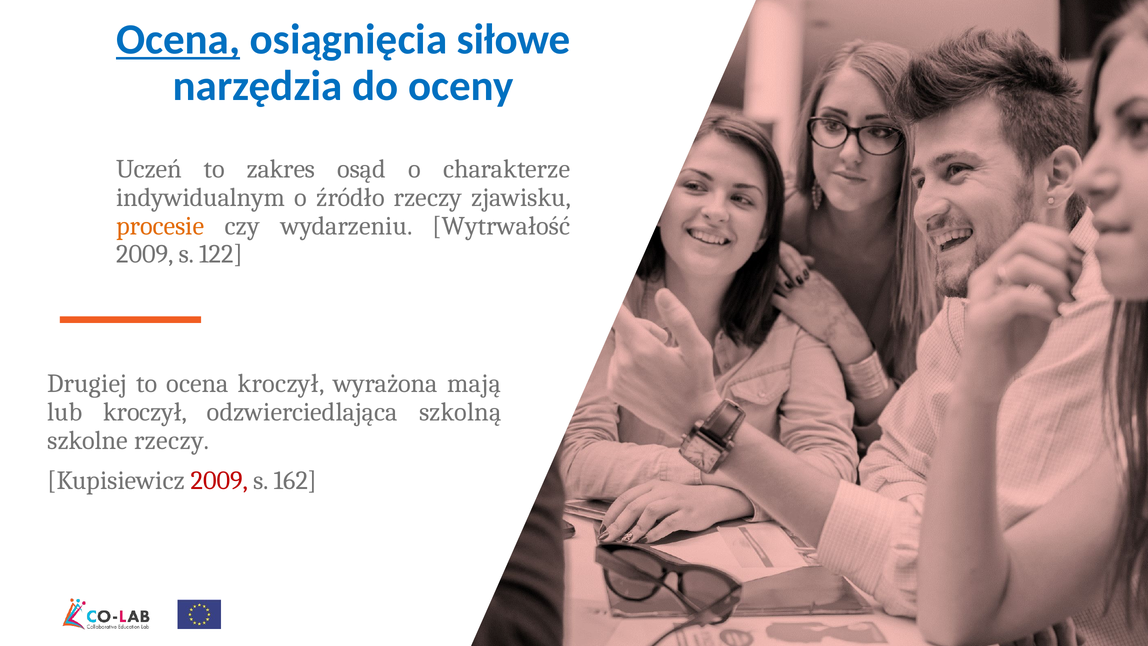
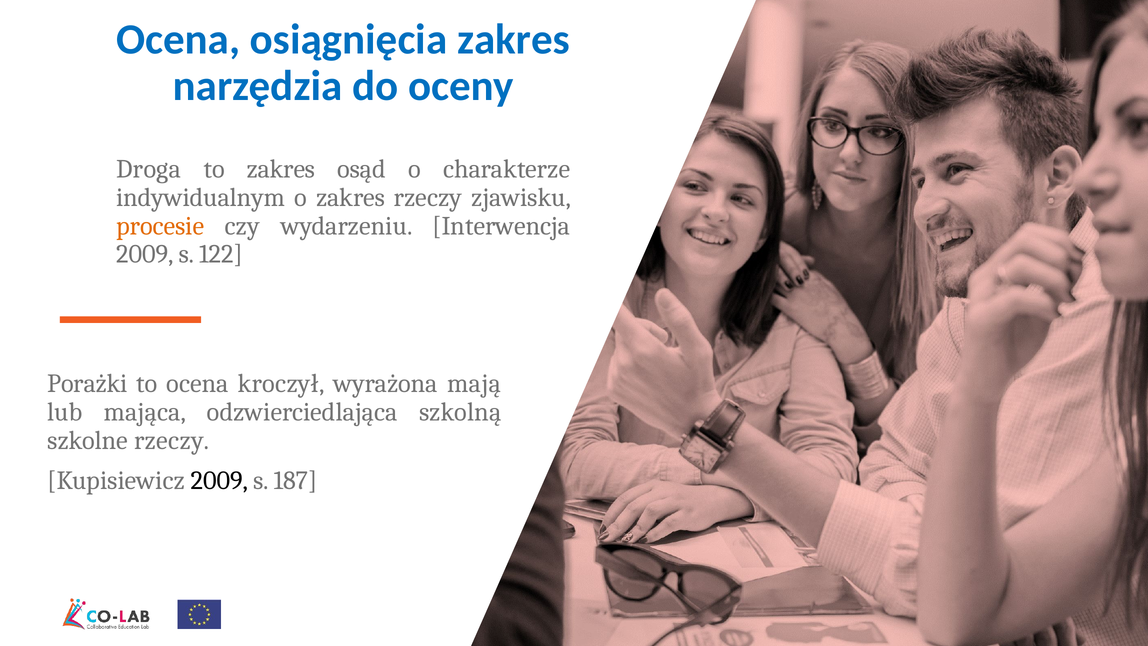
Ocena underline: present -> none (178, 40)
osiągnięcia siłowe: siłowe -> zakres (514, 40)
Uczeń: Uczeń -> Droga (149, 169)
o źródło: źródło -> zakres (351, 197)
Wytrwałość: Wytrwałość -> Interwencja (501, 226)
Drugiej: Drugiej -> Porażki (87, 383)
lub kroczył: kroczył -> mająca (145, 412)
2009 colour: red -> black (220, 481)
162: 162 -> 187 (296, 481)
